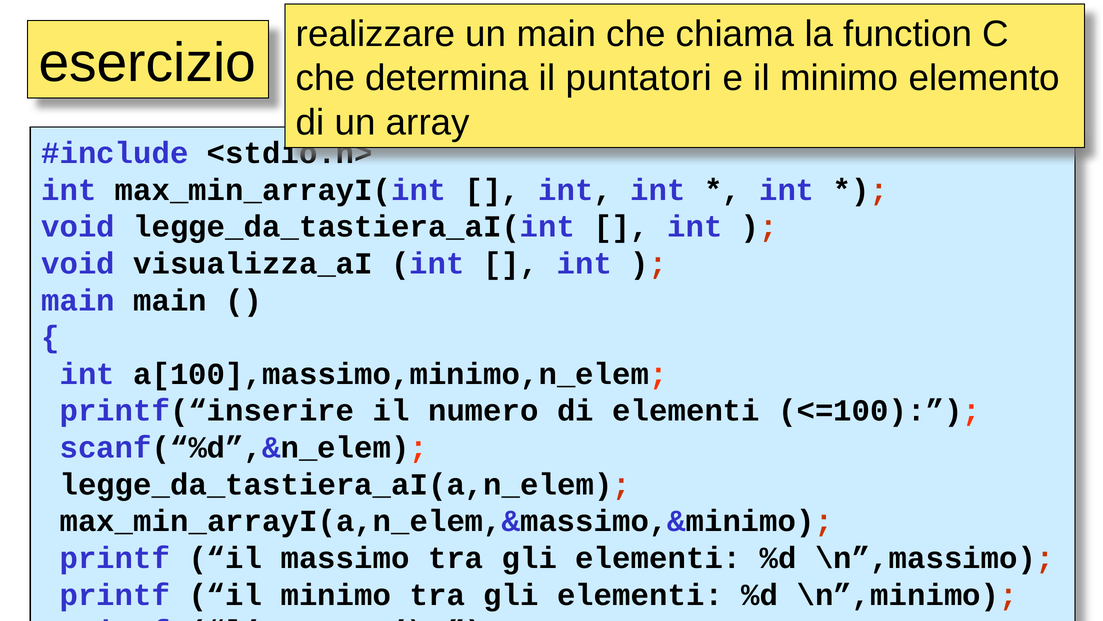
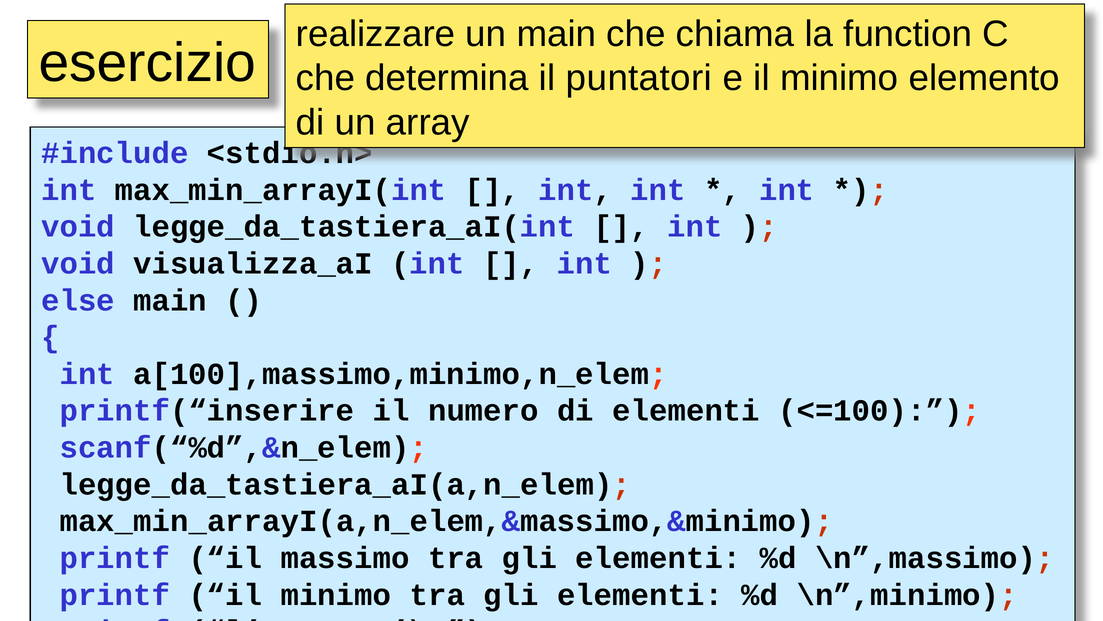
main: main -> else (78, 300)
